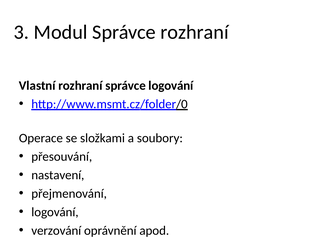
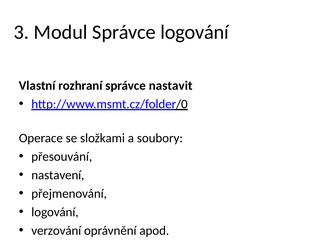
Správce rozhraní: rozhraní -> logování (195, 32)
správce logování: logování -> nastavit (171, 86)
